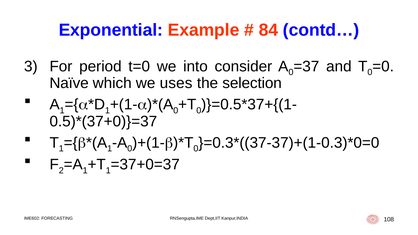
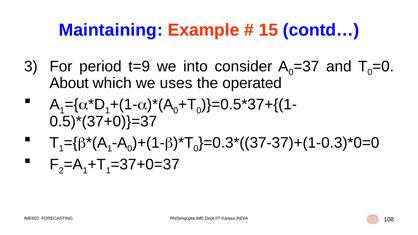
Exponential: Exponential -> Maintaining (111, 30)
84: 84 -> 15 (268, 30)
t=0: t=0 -> t=9 (139, 66)
Naïve: Naïve -> About (69, 83)
selection: selection -> operated (252, 83)
